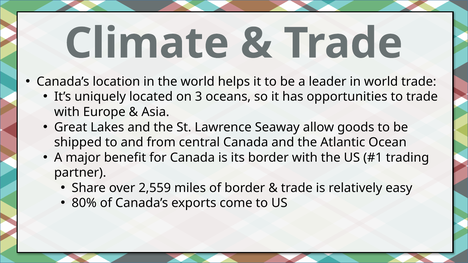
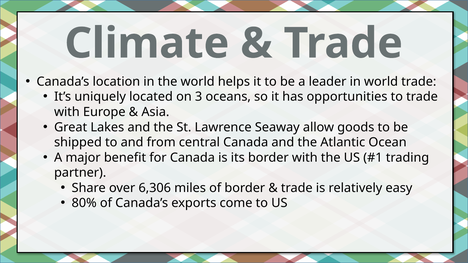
2,559: 2,559 -> 6,306 (155, 188)
